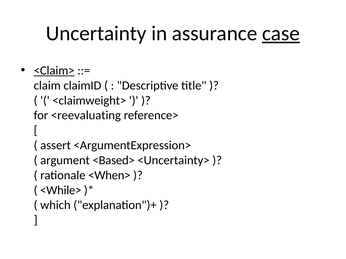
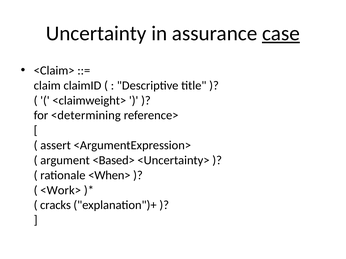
<Claim> underline: present -> none (54, 71)
<reevaluating: <reevaluating -> <determining (86, 116)
<While>: <While> -> <Work> (61, 191)
which: which -> cracks (56, 206)
